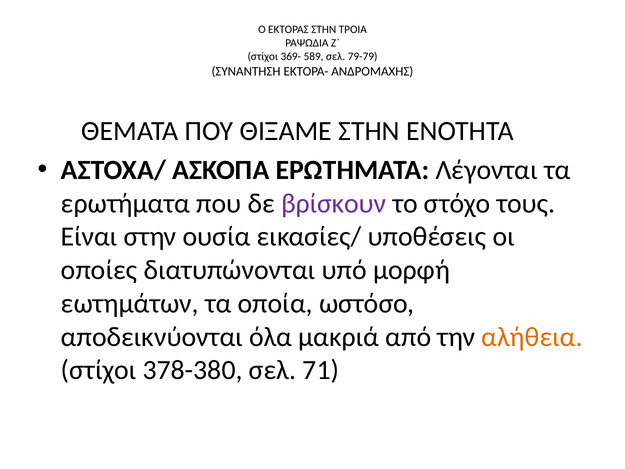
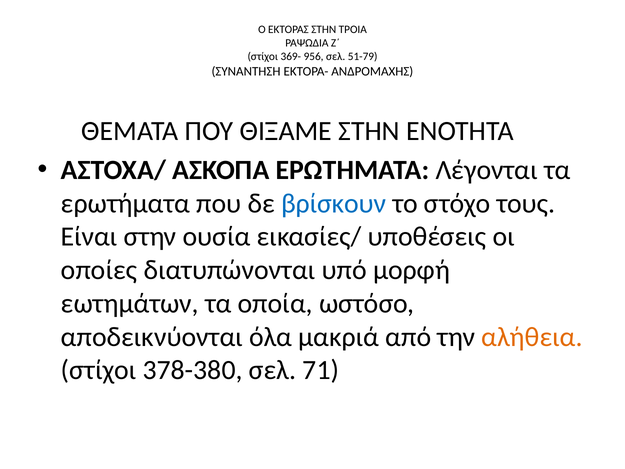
589: 589 -> 956 (314, 57)
79-79: 79-79 -> 51-79 (363, 57)
βρίσκουν colour: purple -> blue (334, 203)
